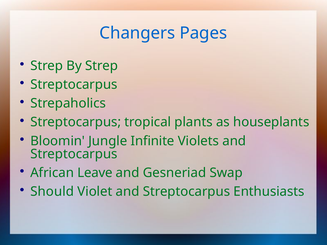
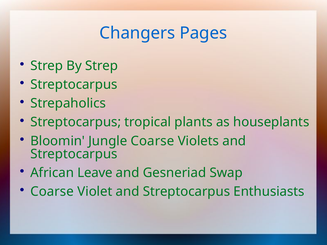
Jungle Infinite: Infinite -> Coarse (152, 141)
Should: Should -> Coarse (52, 192)
